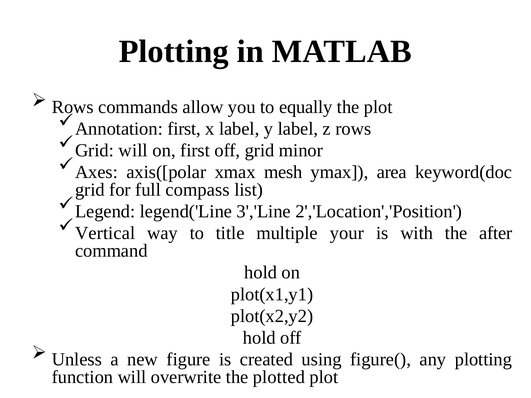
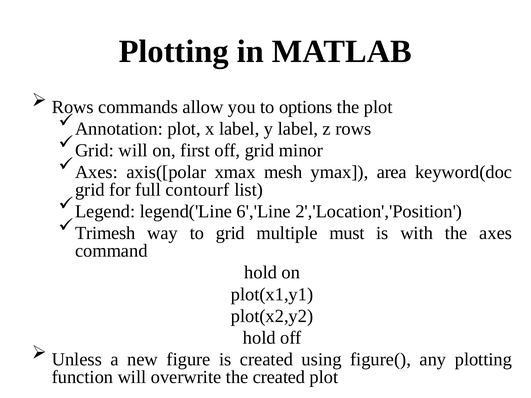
equally: equally -> options (306, 107)
Annotation first: first -> plot (184, 129)
compass: compass -> contourf (198, 190)
3','Line: 3','Line -> 6','Line (264, 212)
Vertical: Vertical -> Trimesh (105, 233)
to title: title -> grid (230, 233)
your: your -> must (347, 233)
the after: after -> axes (496, 233)
the plotted: plotted -> created (279, 377)
